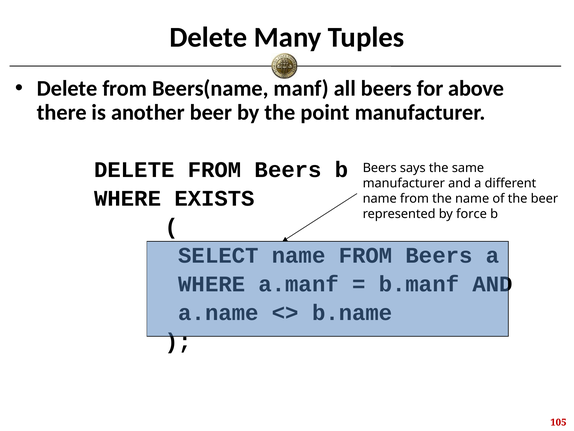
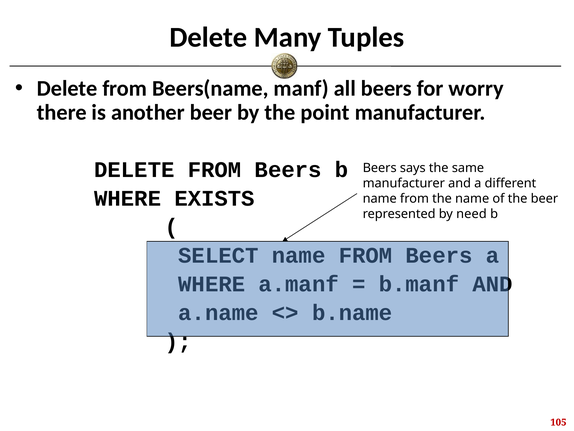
above: above -> worry (476, 88)
force: force -> need (471, 214)
